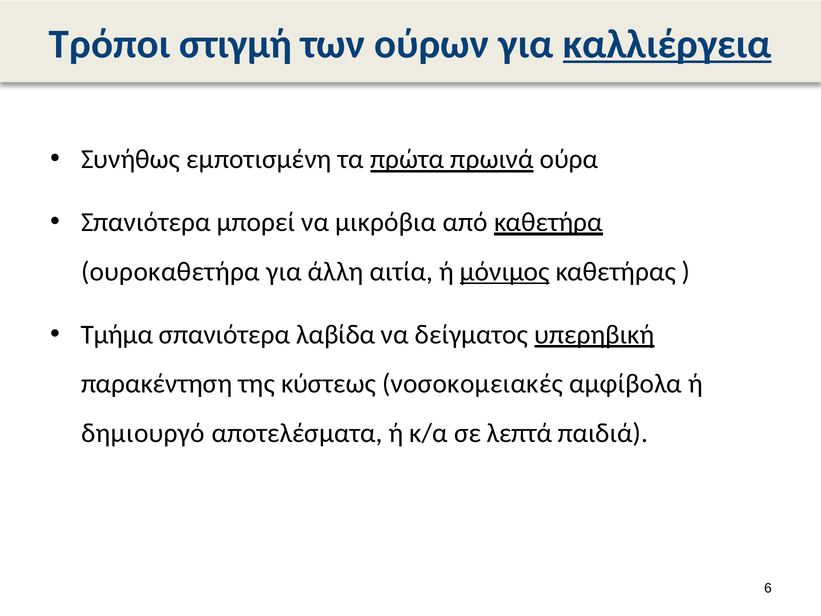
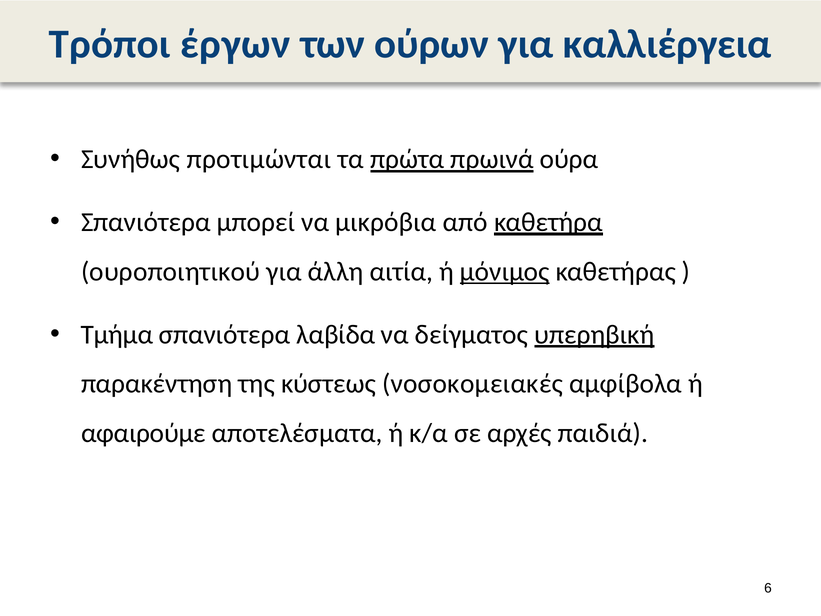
στιγμή: στιγμή -> έργων (235, 44)
καλλιέργεια underline: present -> none (667, 44)
εμποτισμένη: εμποτισμένη -> προτιμώνται (259, 159)
ουροκαθετήρα: ουροκαθετήρα -> ουροποιητικού (171, 271)
δημιουργό: δημιουργό -> αφαιρούμε (143, 433)
λεπτά: λεπτά -> αρχές (519, 433)
